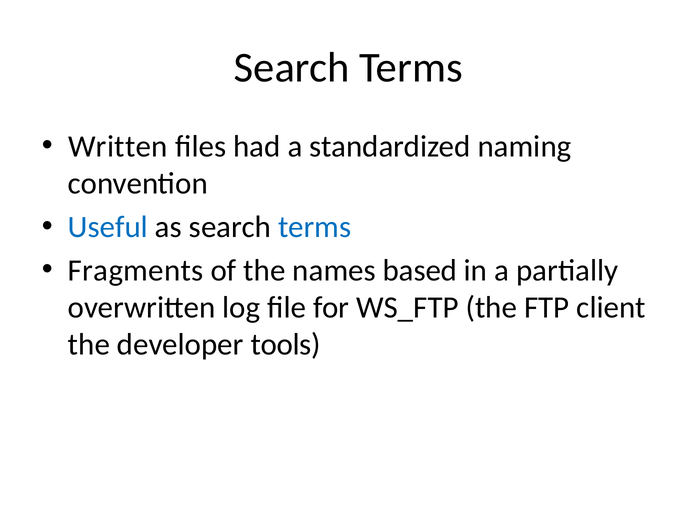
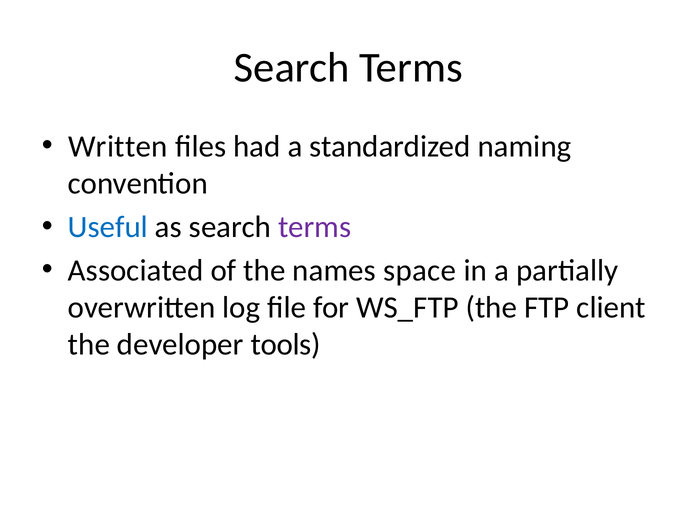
terms colour: blue -> purple (315, 227)
Fragments: Fragments -> Associated (136, 270)
based: based -> space (420, 270)
